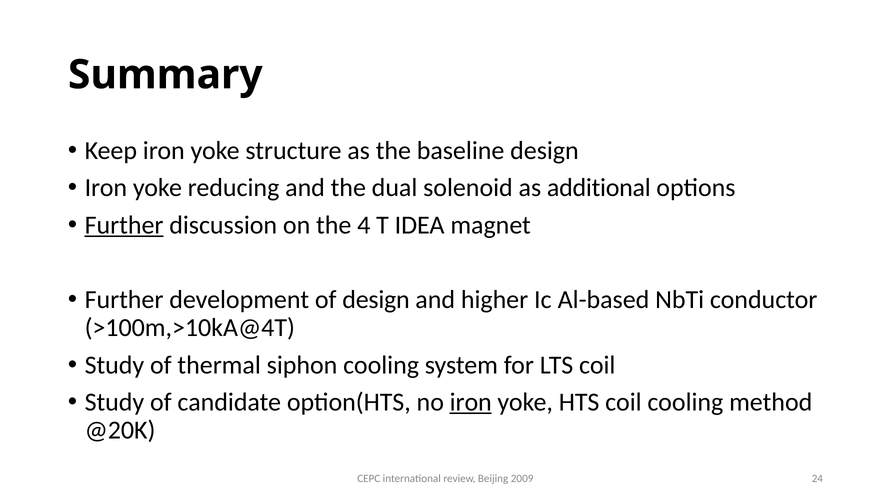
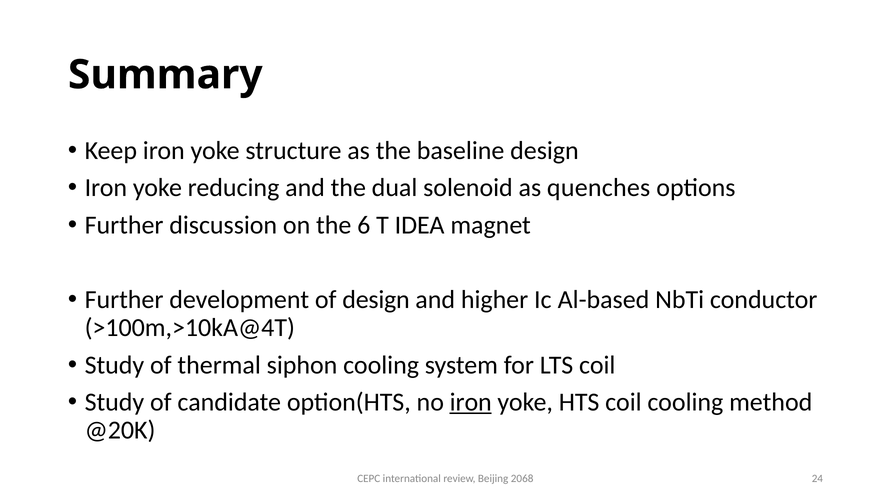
additional: additional -> quenches (599, 188)
Further underline: present -> none (124, 225)
4: 4 -> 6 (364, 225)
2009: 2009 -> 2068 (522, 479)
